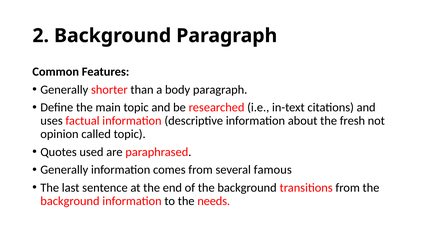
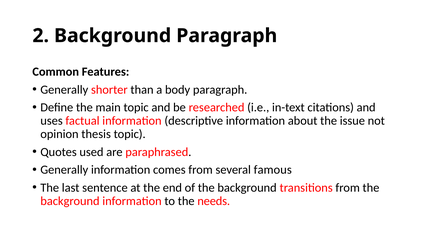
fresh: fresh -> issue (352, 121)
called: called -> thesis (96, 134)
